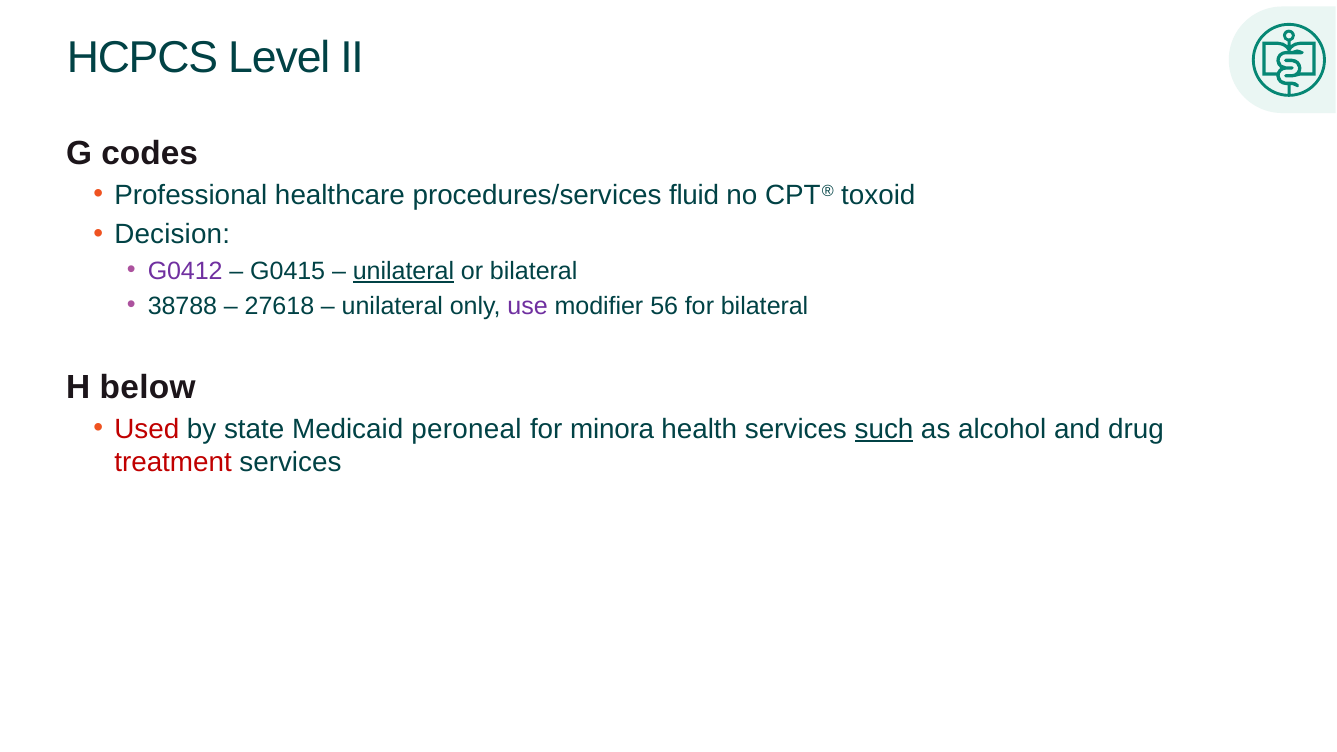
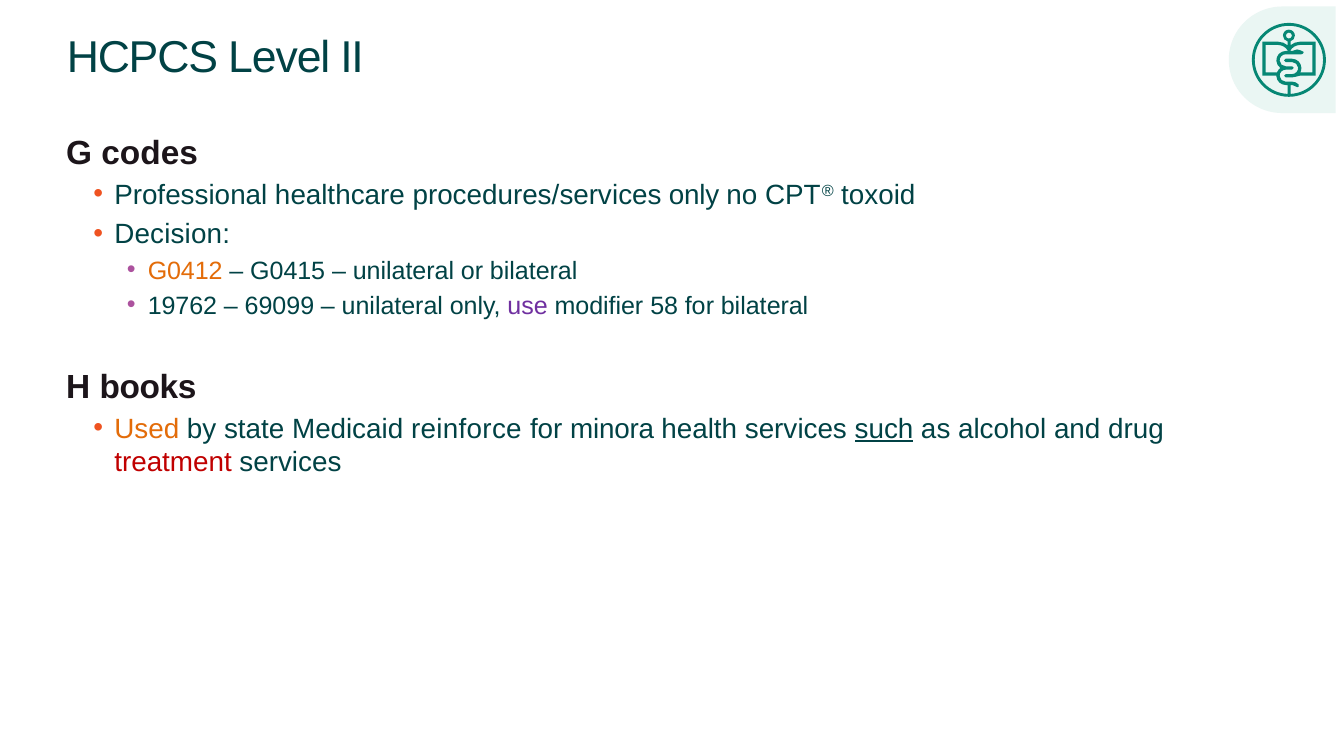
procedures/services fluid: fluid -> only (694, 195)
G0412 colour: purple -> orange (185, 271)
unilateral underline: present -> none (403, 271)
38788: 38788 -> 19762 (182, 306)
27618: 27618 -> 69099 (279, 306)
56: 56 -> 58 (664, 306)
below: below -> books (148, 387)
Used colour: red -> orange (147, 429)
peroneal: peroneal -> reinforce (466, 429)
